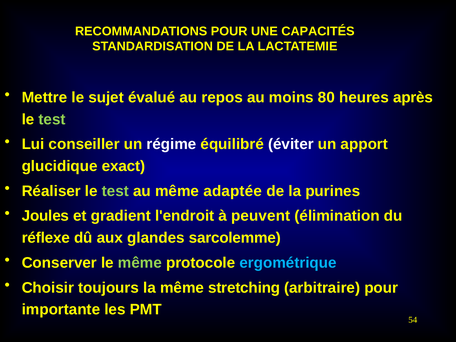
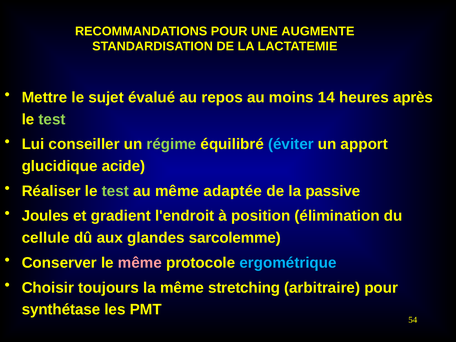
CAPACITÉS: CAPACITÉS -> AUGMENTE (318, 31)
80: 80 -> 14 (326, 97)
régime colour: white -> light green (171, 144)
éviter colour: white -> light blue (291, 144)
exact: exact -> acide (123, 166)
purines: purines -> passive (333, 191)
peuvent: peuvent -> position (261, 216)
réflexe: réflexe -> cellule (46, 238)
même colour: light green -> pink (140, 263)
importante: importante -> synthétase (61, 310)
